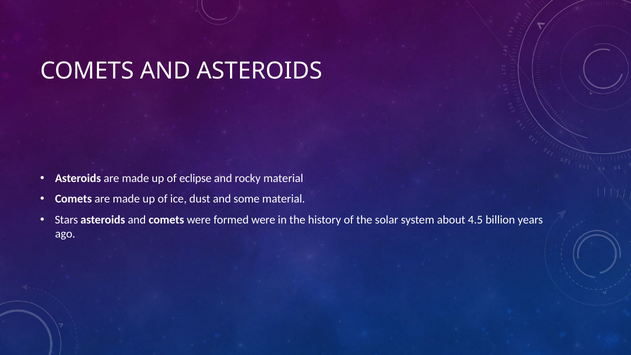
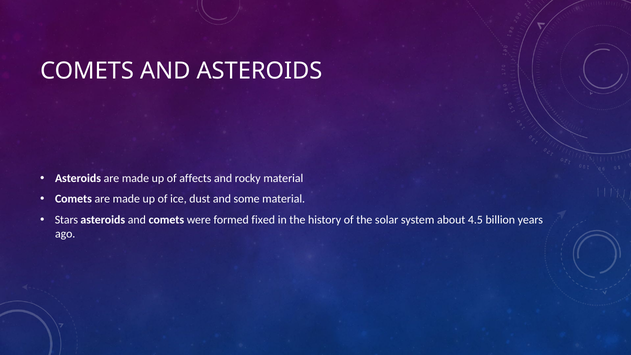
eclipse: eclipse -> affects (195, 178)
formed were: were -> fixed (263, 220)
